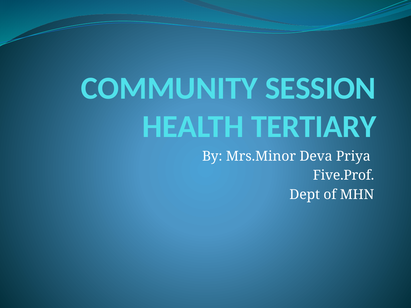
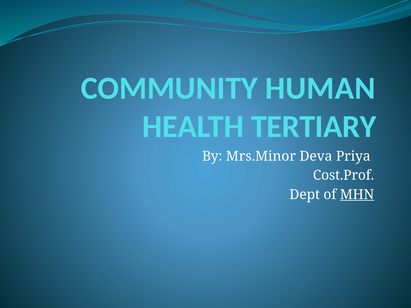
SESSION: SESSION -> HUMAN (320, 89)
Five.Prof: Five.Prof -> Cost.Prof (344, 175)
MHN underline: none -> present (357, 195)
